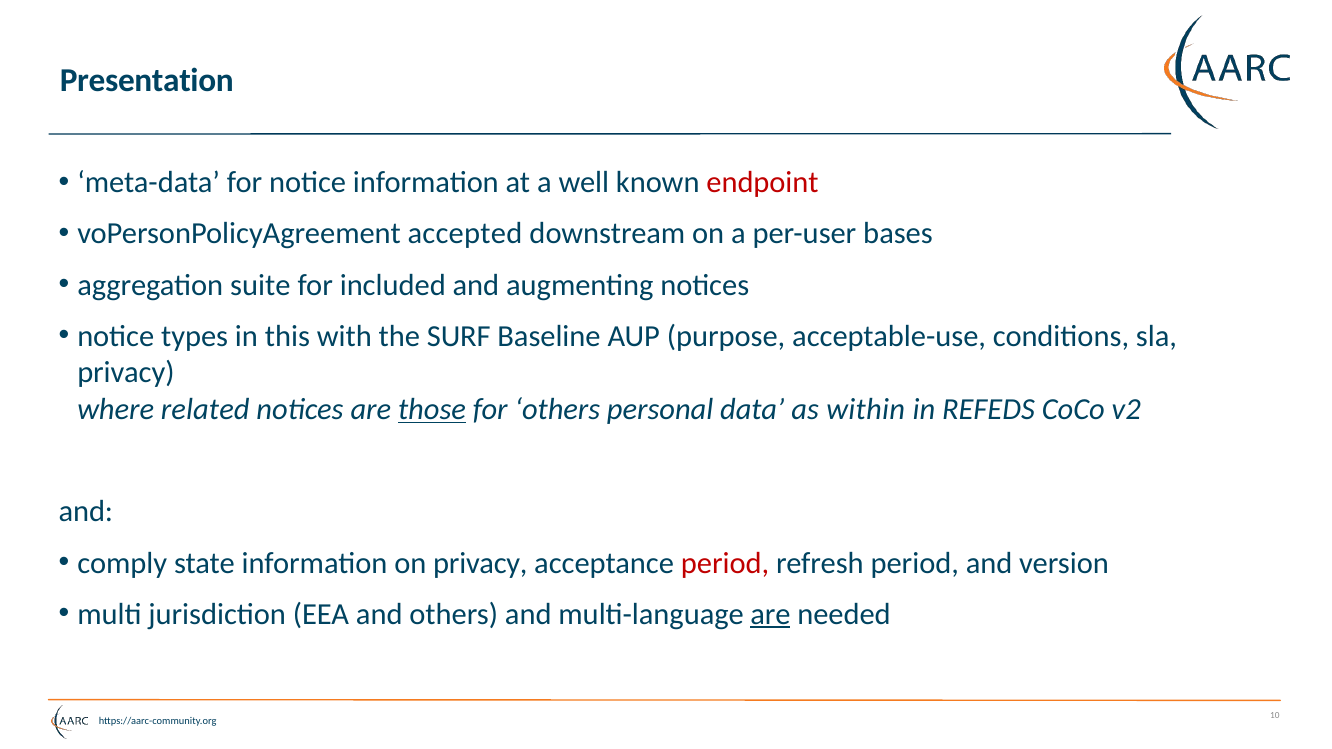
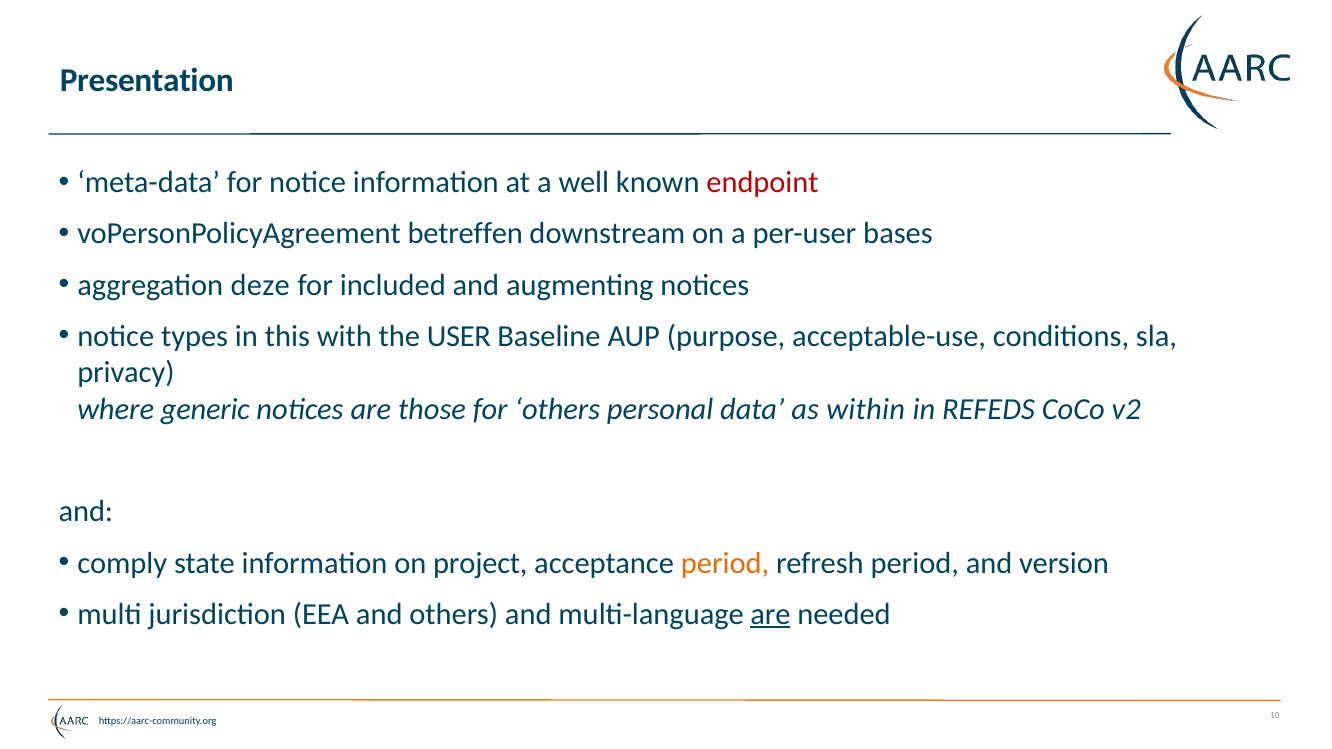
accepted: accepted -> betreffen (465, 234)
suite: suite -> deze (260, 285)
SURF: SURF -> USER (459, 336)
related: related -> generic (205, 410)
those underline: present -> none (432, 410)
on privacy: privacy -> project (480, 563)
period colour: red -> orange (725, 563)
